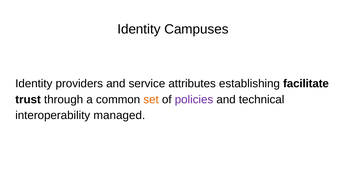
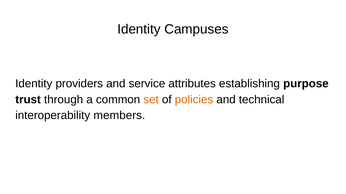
facilitate: facilitate -> purpose (306, 84)
policies colour: purple -> orange (194, 100)
managed: managed -> members (119, 116)
